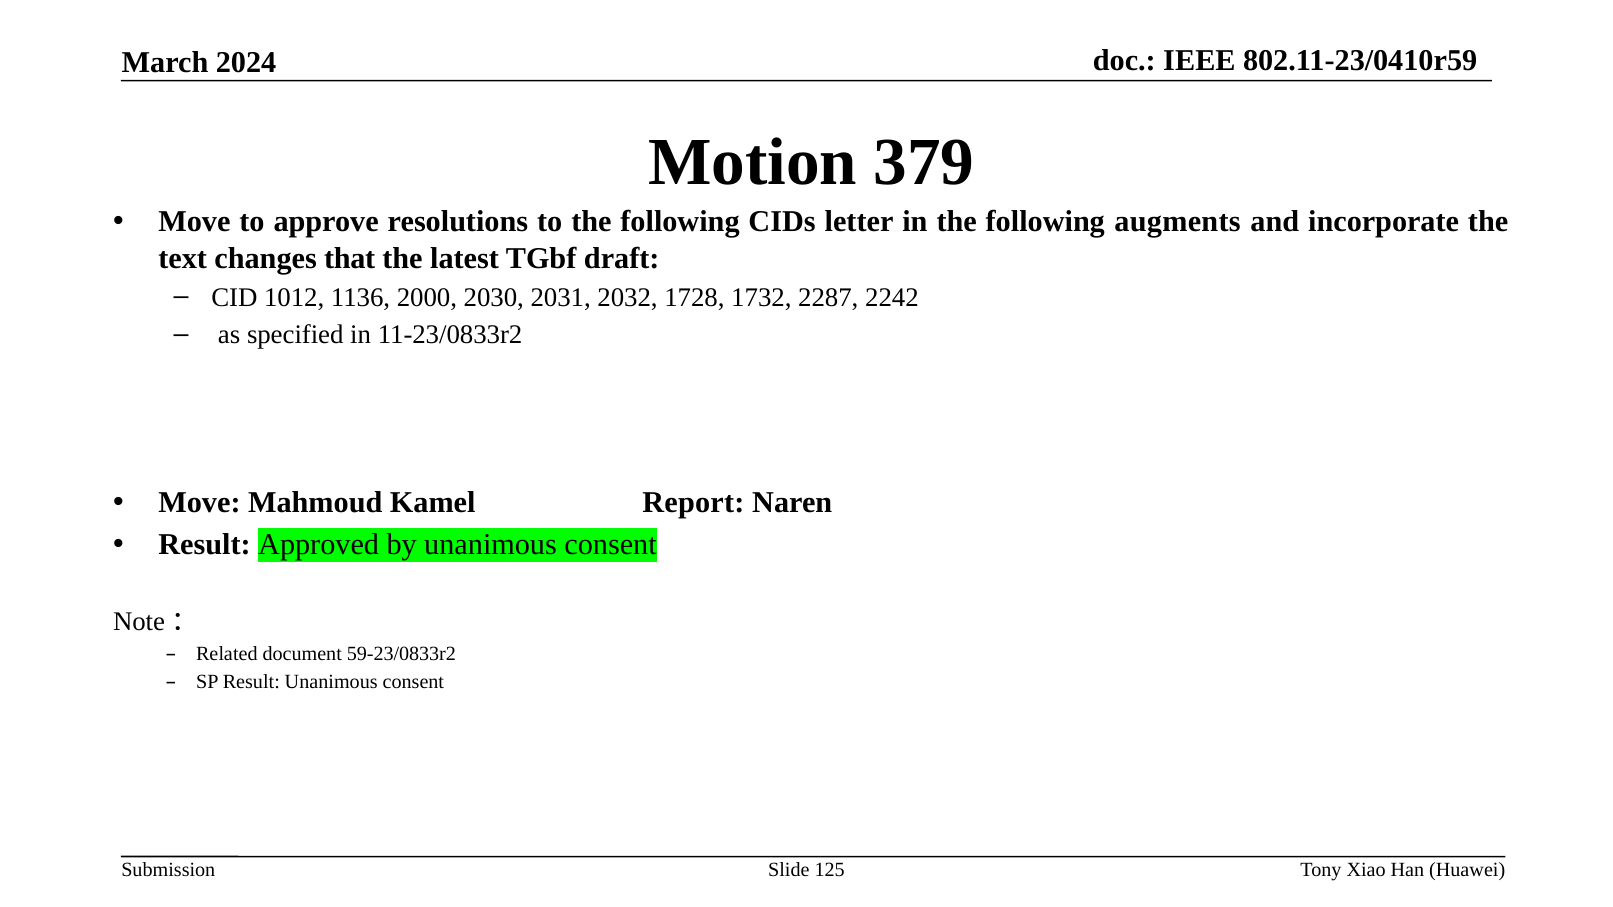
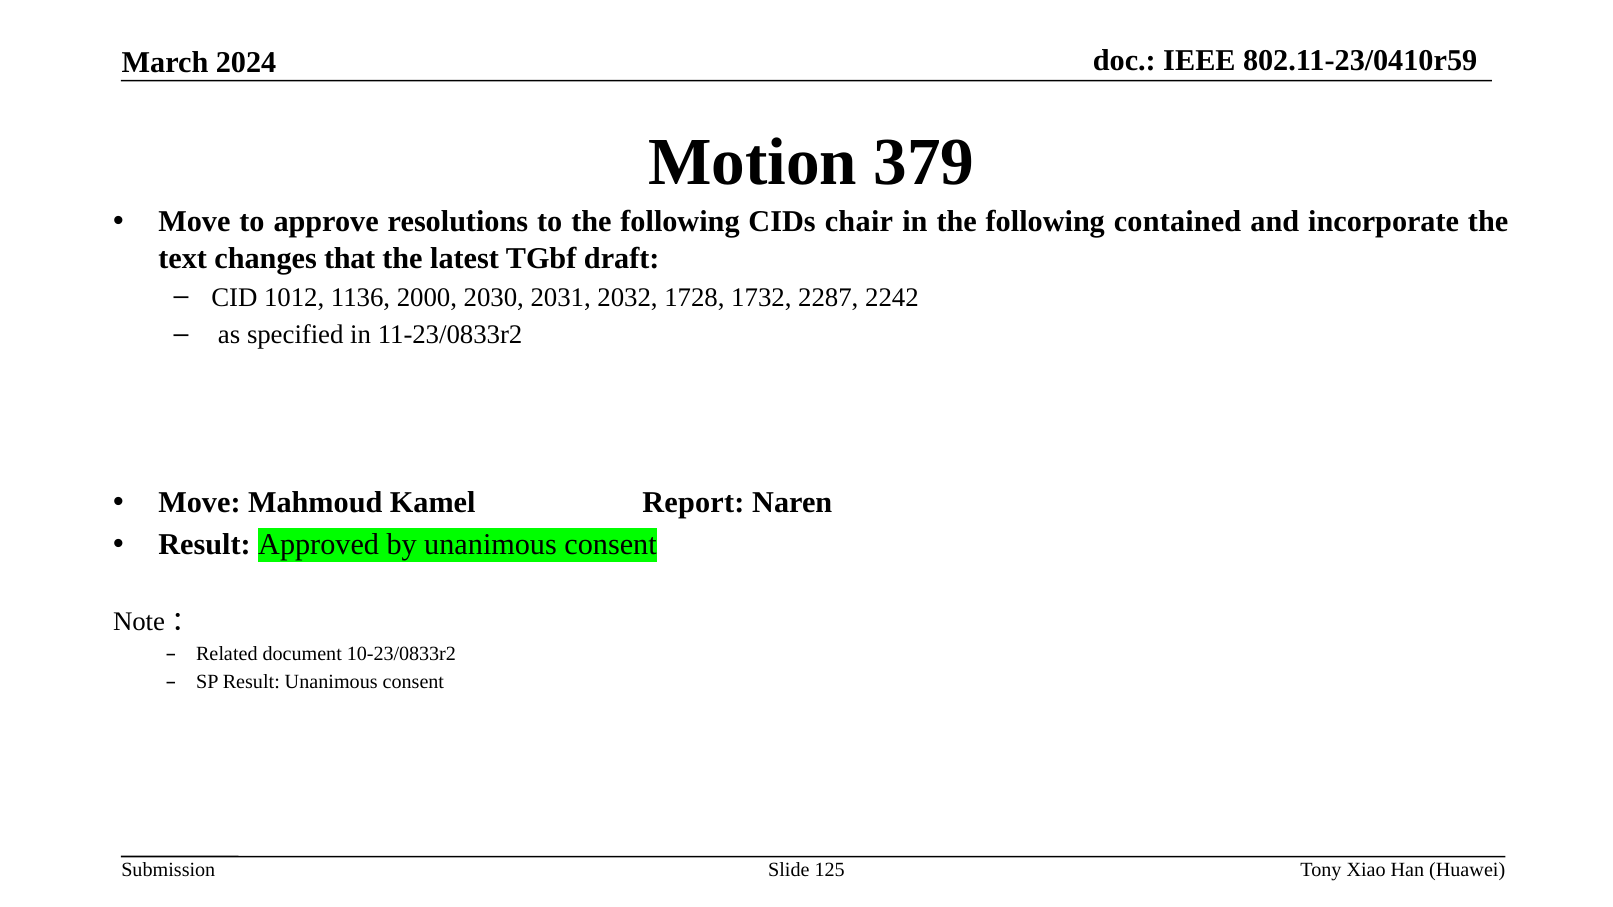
letter: letter -> chair (859, 222)
augments: augments -> contained (1178, 222)
59-23/0833r2: 59-23/0833r2 -> 10-23/0833r2 (401, 654)
